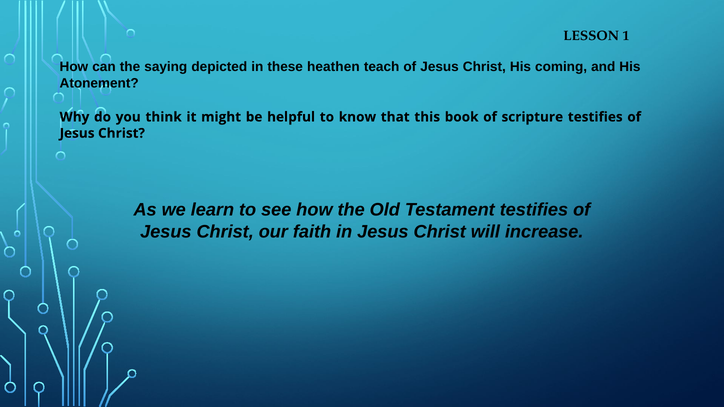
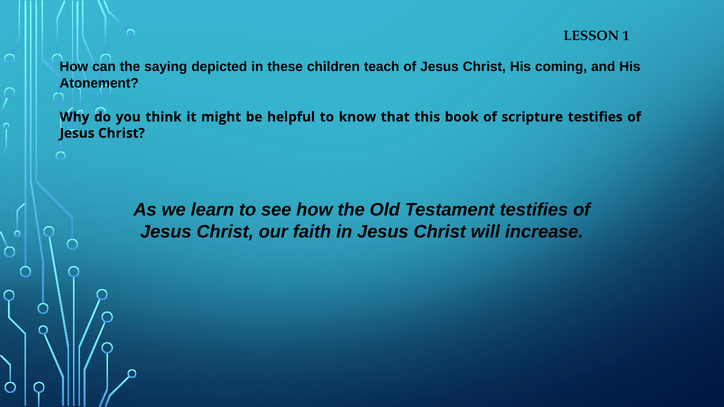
heathen: heathen -> children (333, 67)
